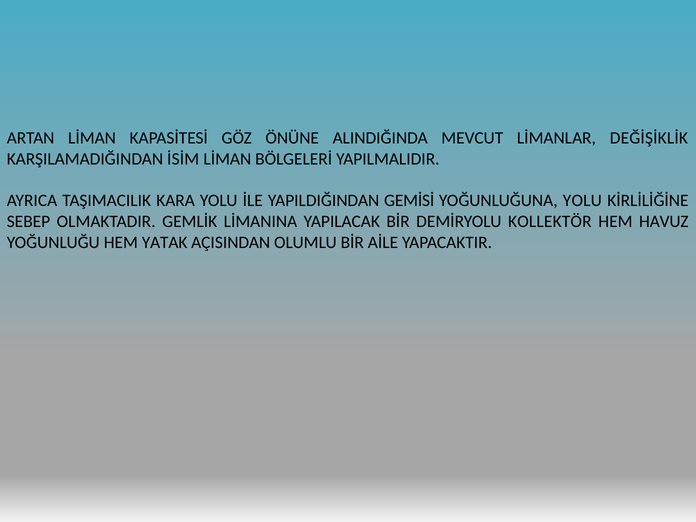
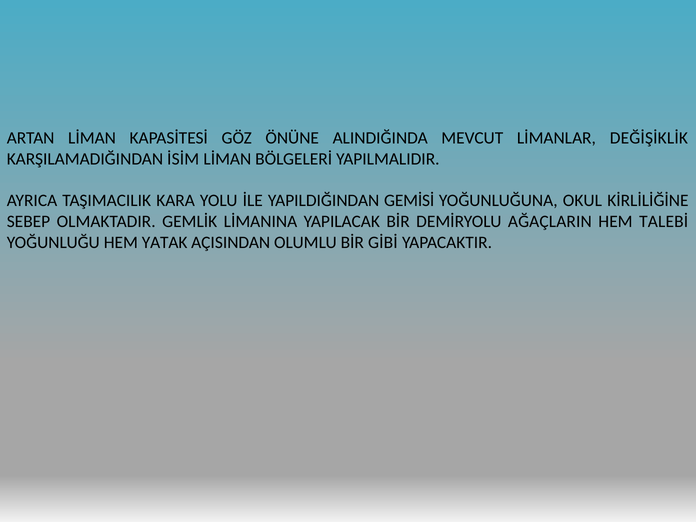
YOĞUNLUĞUNA YOLU: YOLU -> OKUL (582, 201)
KOLLEKTÖR: KOLLEKTÖR -> AĞAÇLARIN (550, 221)
HAVUZ: HAVUZ -> TALEBİ (664, 221)
AİLE: AİLE -> GİBİ (383, 242)
